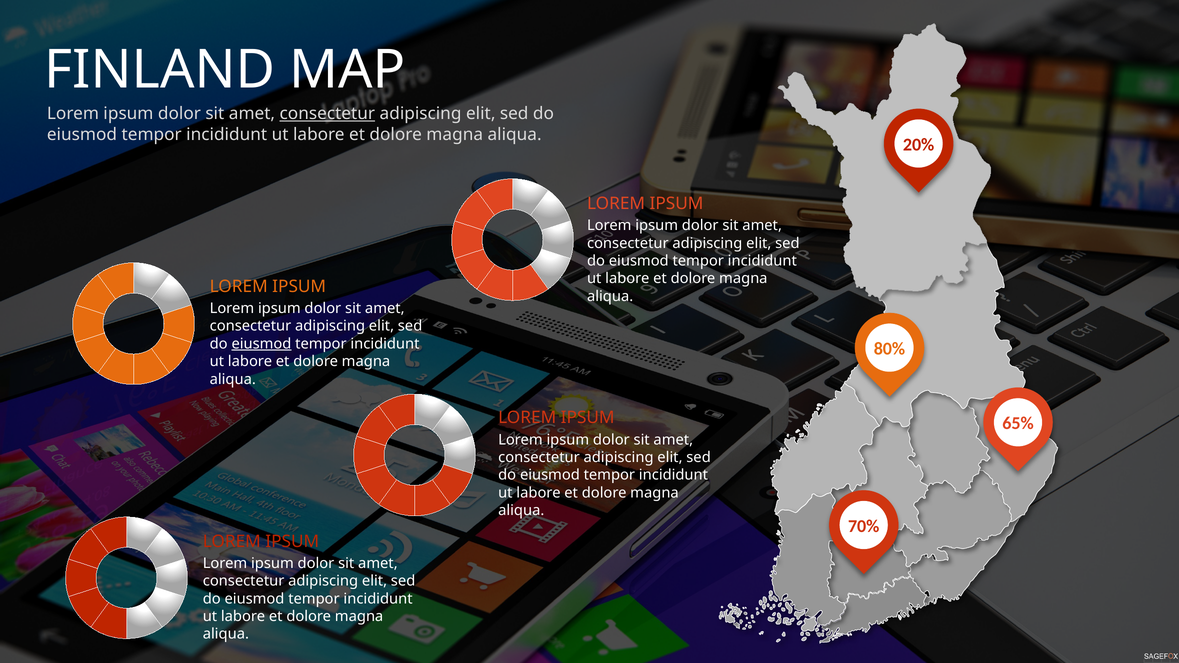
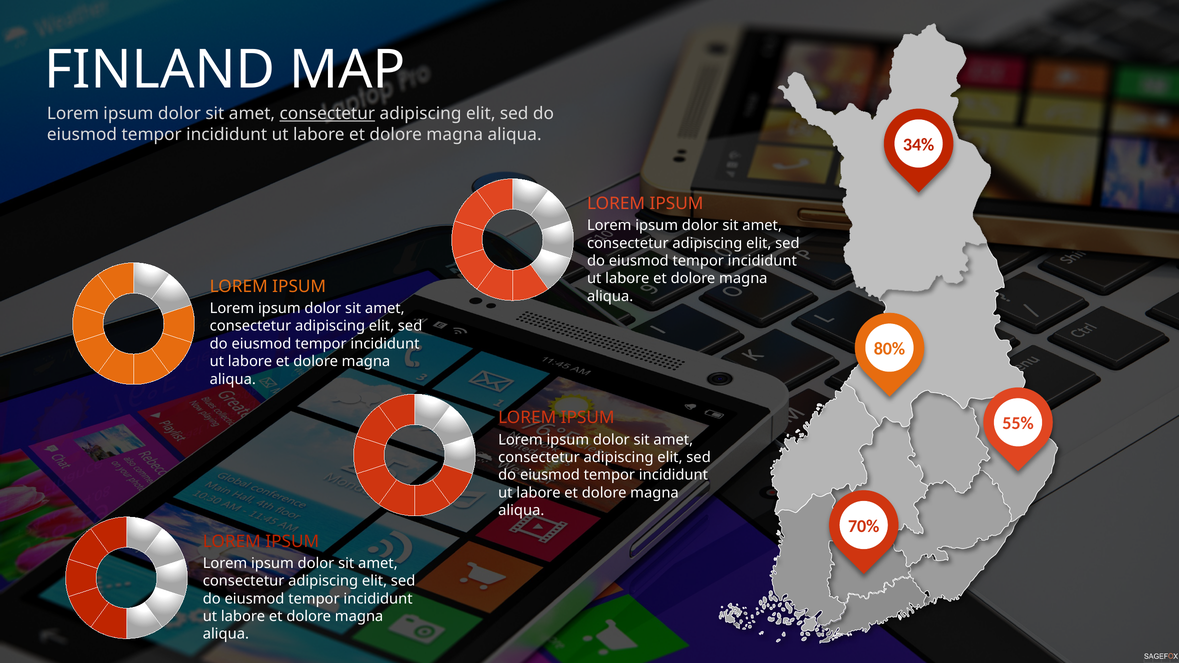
20%: 20% -> 34% (919, 145)
eiusmod underline: present -> none (261, 344)
65%: 65% -> 55% (1018, 424)
